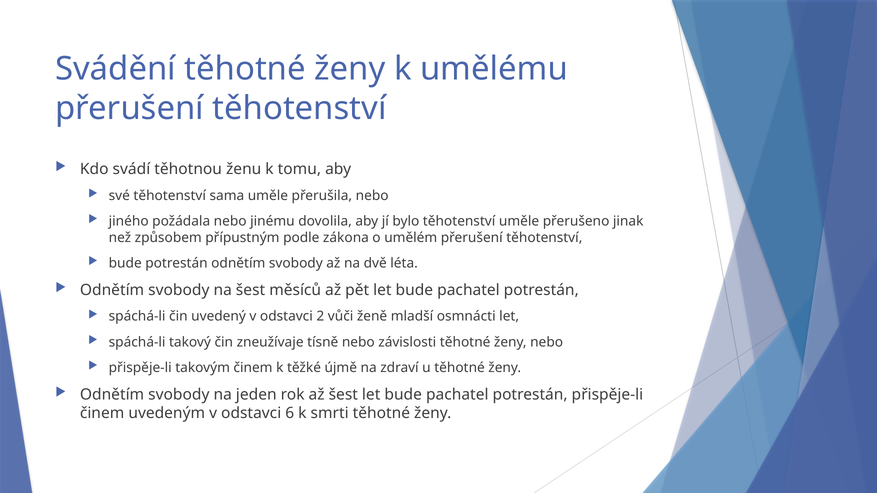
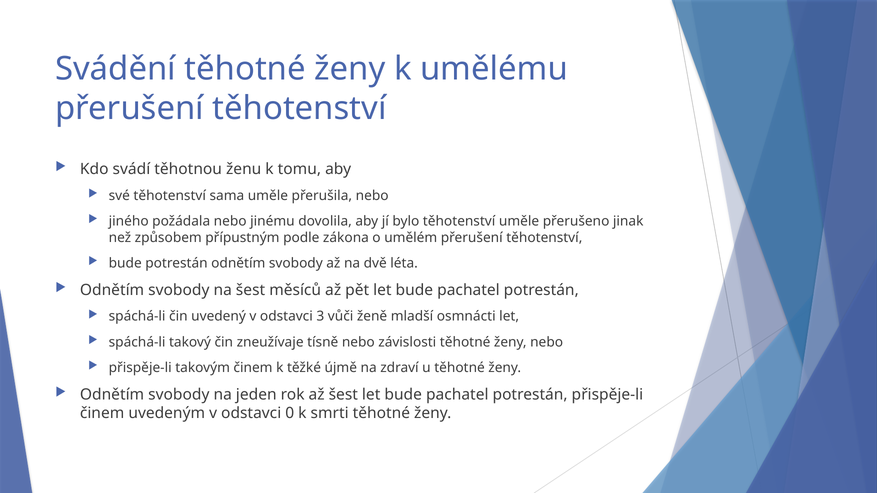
2: 2 -> 3 (320, 317)
6: 6 -> 0 (290, 413)
